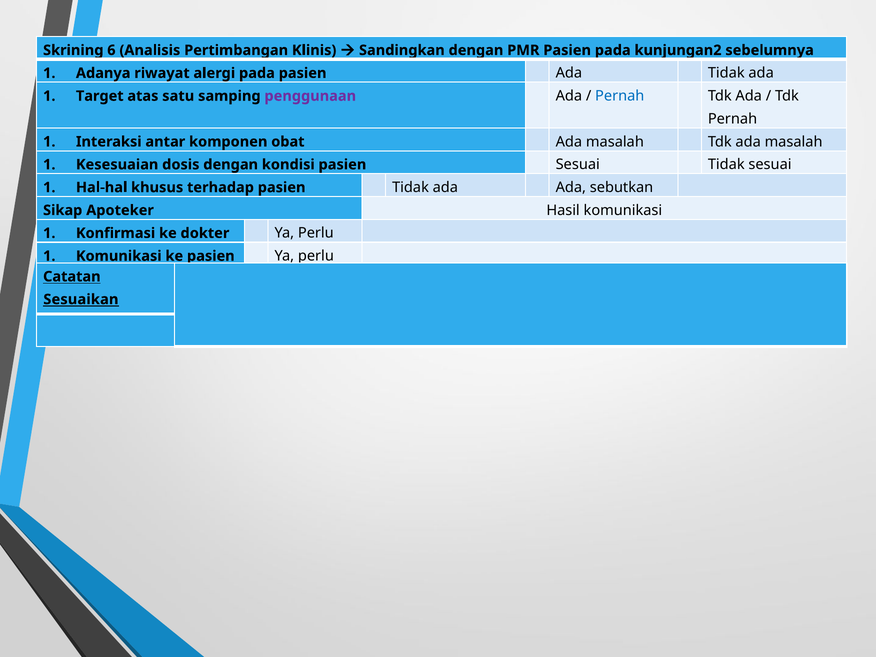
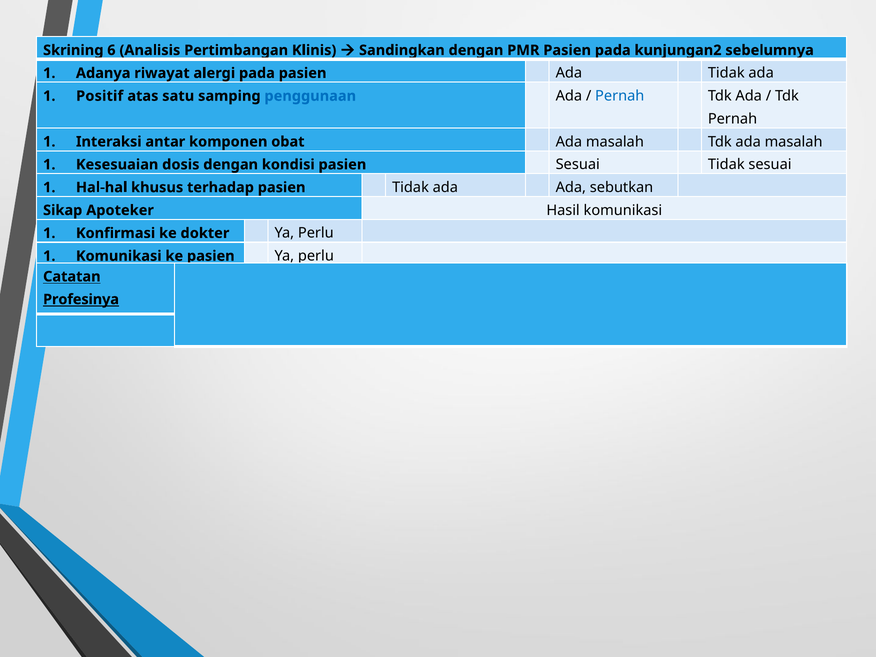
Target: Target -> Positif (100, 96)
penggunaan colour: purple -> blue (310, 96)
Sesuaikan: Sesuaikan -> Profesinya (81, 299)
